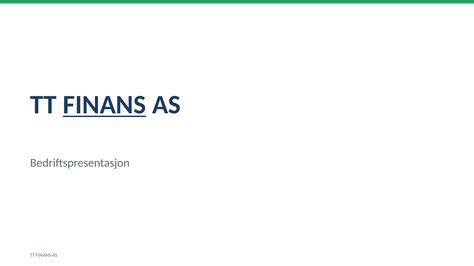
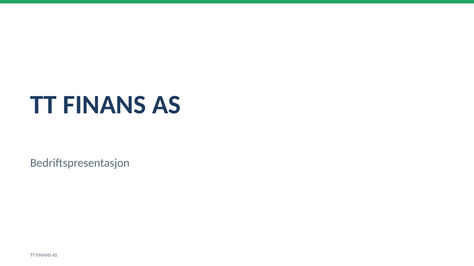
FINANS underline: present -> none (104, 105)
